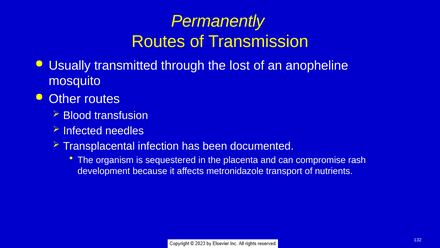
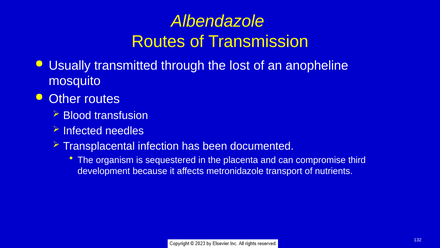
Permanently: Permanently -> Albendazole (218, 21)
rash: rash -> third (357, 160)
